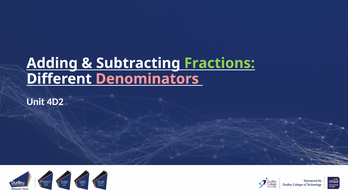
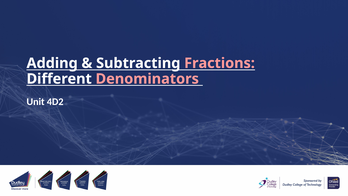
Fractions colour: light green -> pink (219, 63)
